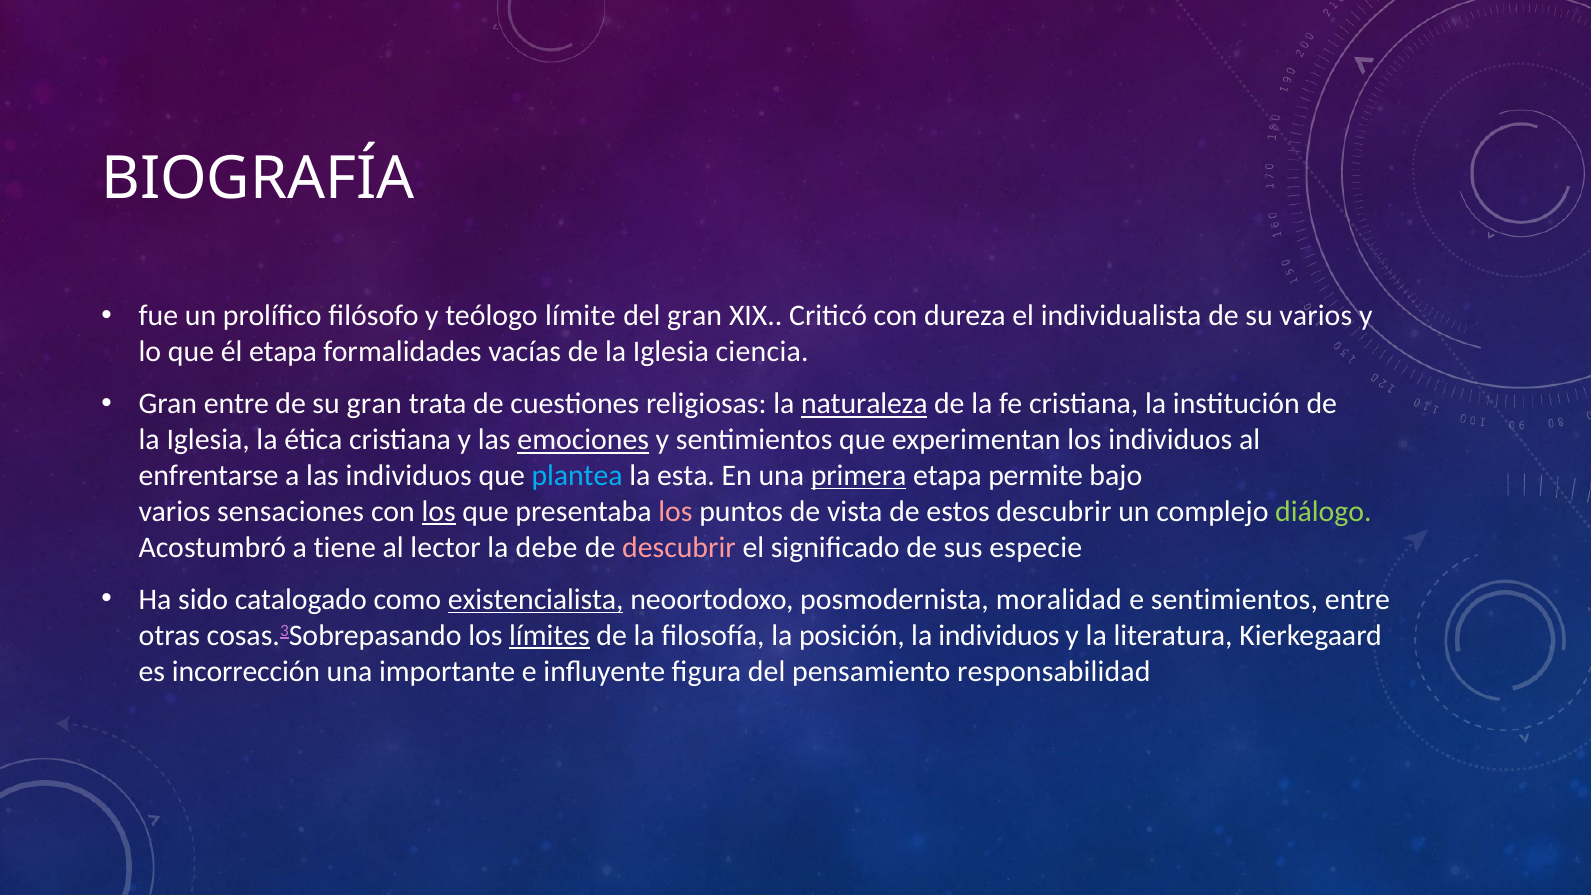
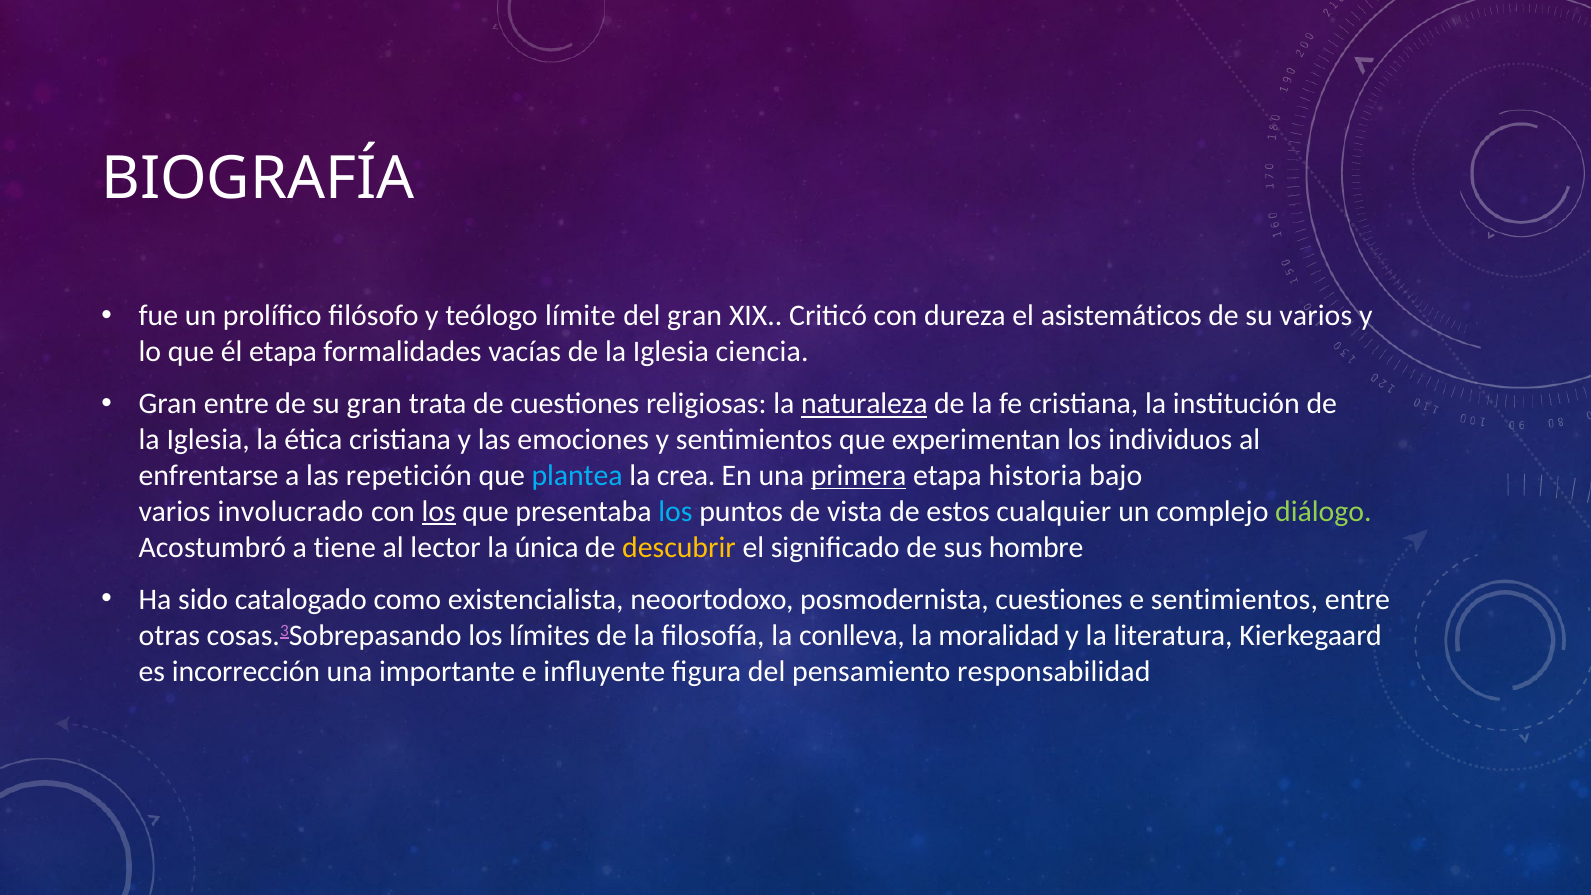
individualista: individualista -> asistemáticos (1121, 316)
emociones underline: present -> none (583, 440)
las individuos: individuos -> repetición (409, 476)
esta: esta -> crea (686, 476)
permite: permite -> historia (1035, 476)
sensaciones: sensaciones -> involucrado (291, 511)
los colour: pink -> light blue (675, 511)
estos descubrir: descubrir -> cualquier (1054, 511)
debe: debe -> única (547, 547)
descubrir colour: pink -> yellow (679, 547)
especie: especie -> hombre (1036, 547)
existencialista underline: present -> none (536, 600)
posmodernista moralidad: moralidad -> cuestiones (1059, 600)
límites underline: present -> none (549, 635)
posición: posición -> conlleva (852, 635)
la individuos: individuos -> moralidad (999, 635)
